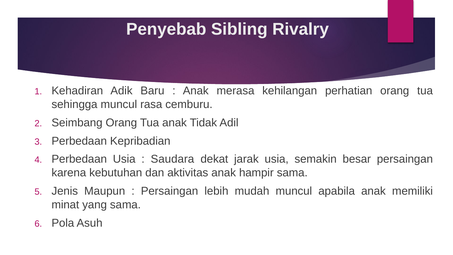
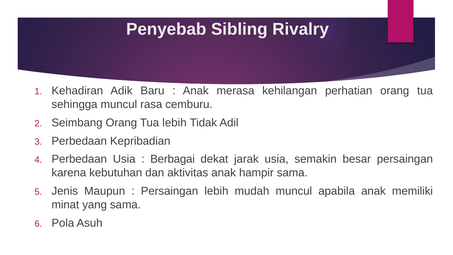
Tua anak: anak -> lebih (174, 123)
Saudara: Saudara -> Berbagai (173, 159)
